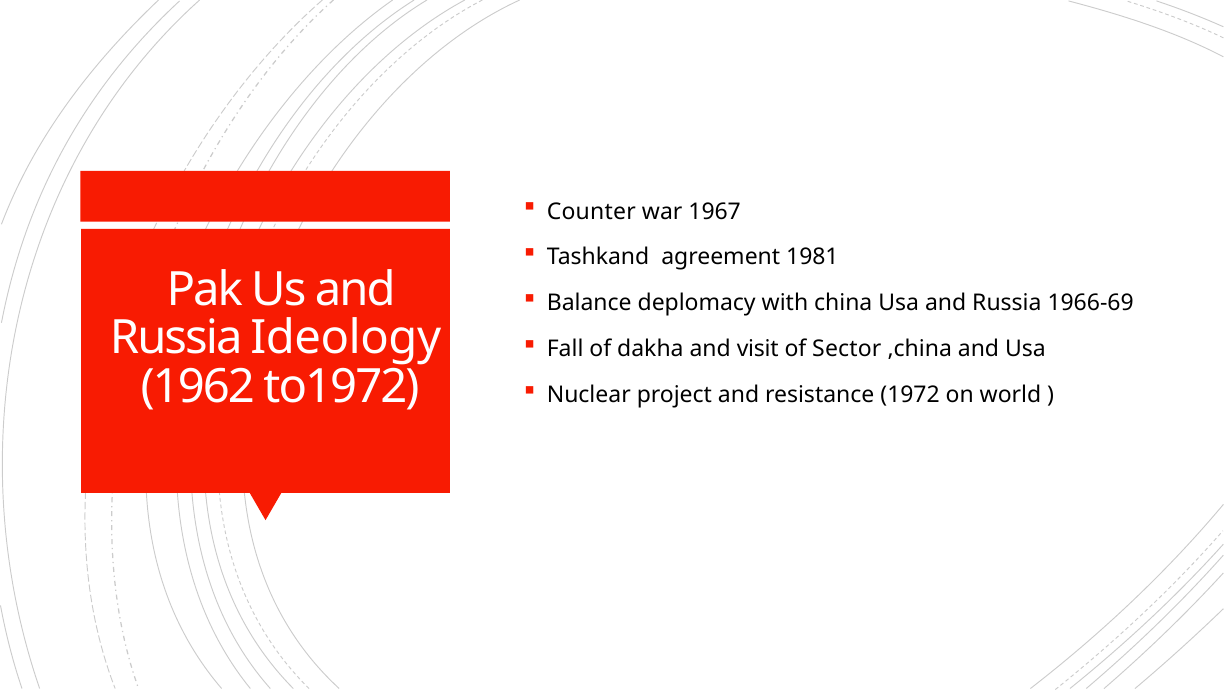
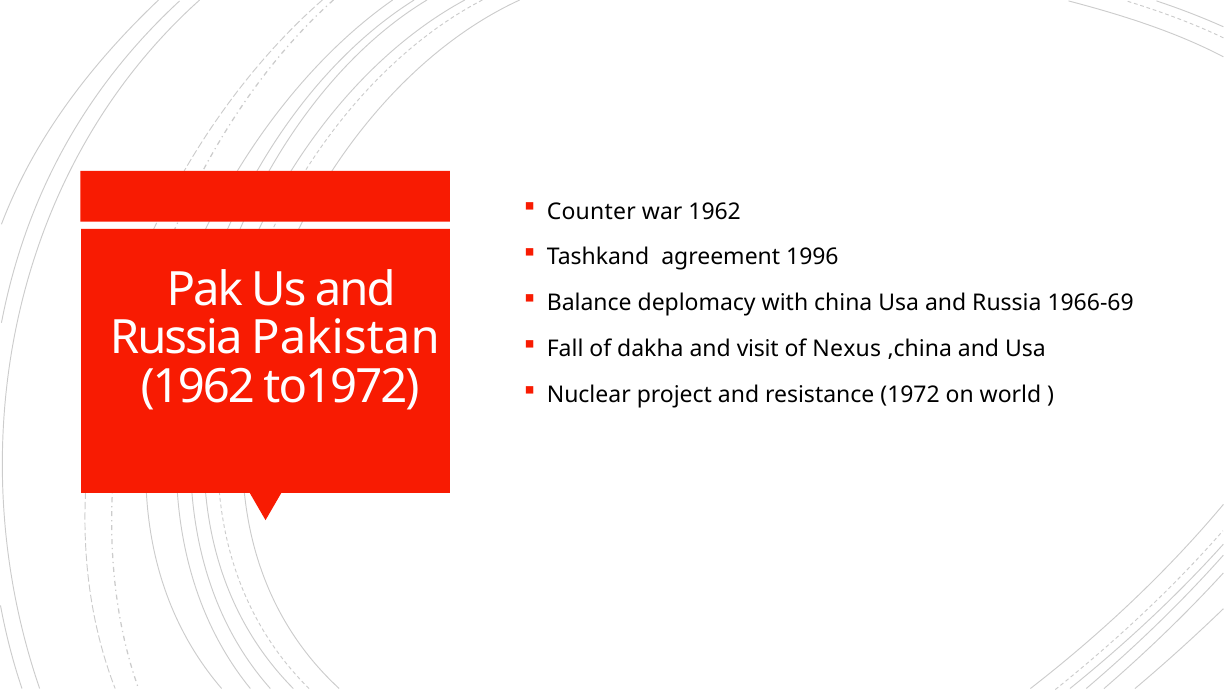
war 1967: 1967 -> 1962 (715, 211)
1981: 1981 -> 1996 (812, 257)
Ideology: Ideology -> Pakistan (345, 338)
Sector: Sector -> Nexus (847, 349)
